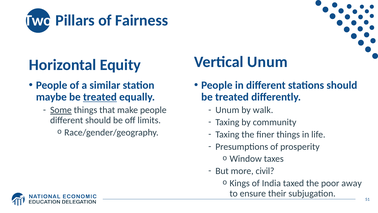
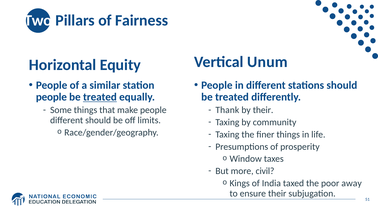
maybe: maybe -> people (51, 97)
Some underline: present -> none (61, 110)
Unum: Unum -> Thank (227, 110)
by walk: walk -> their (263, 110)
